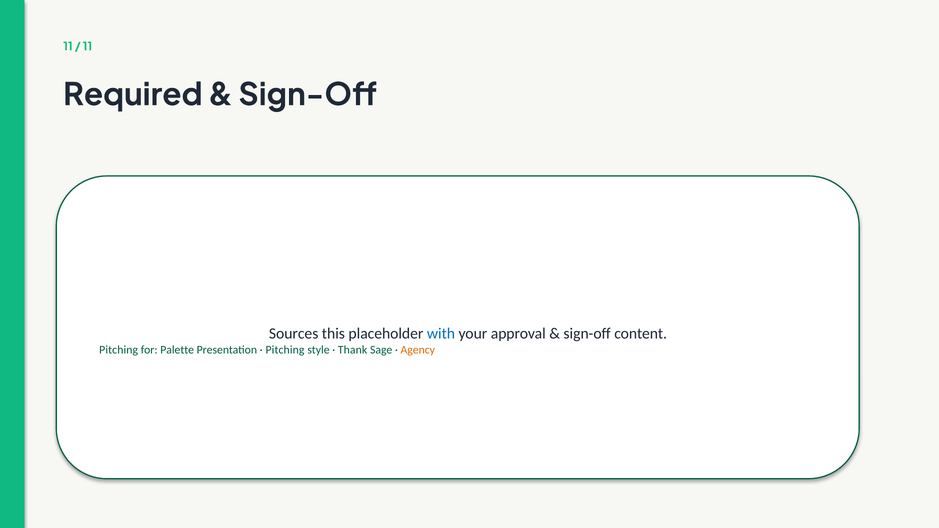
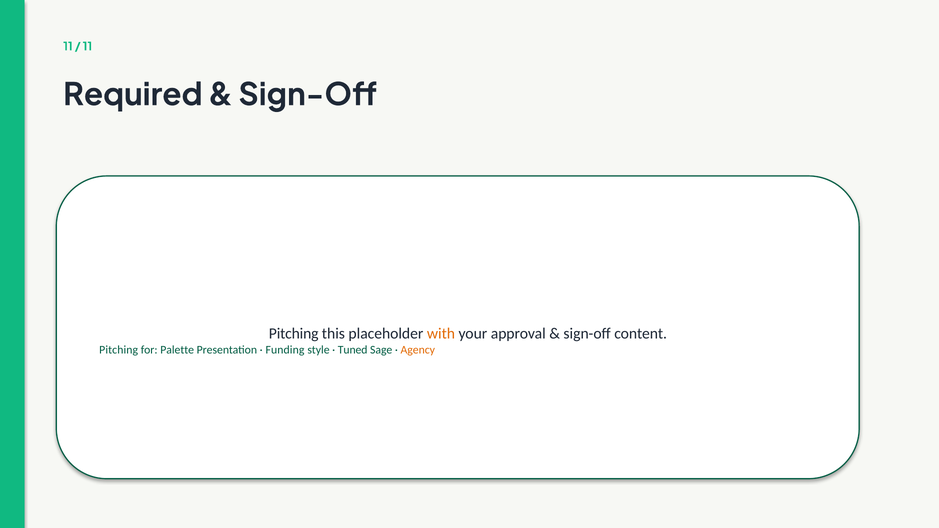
Sources: Sources -> Pitching (294, 334)
with colour: blue -> orange (441, 334)
Pitching: Pitching -> Funding (285, 350)
Thank: Thank -> Tuned (353, 350)
